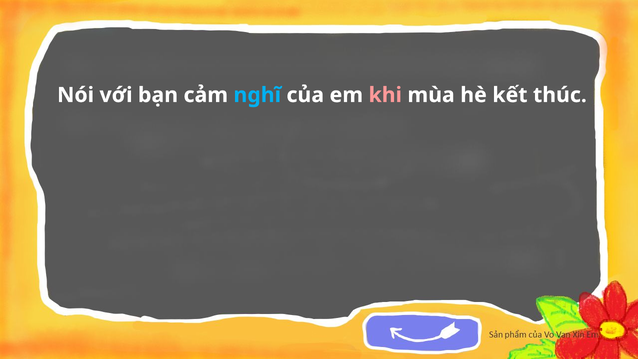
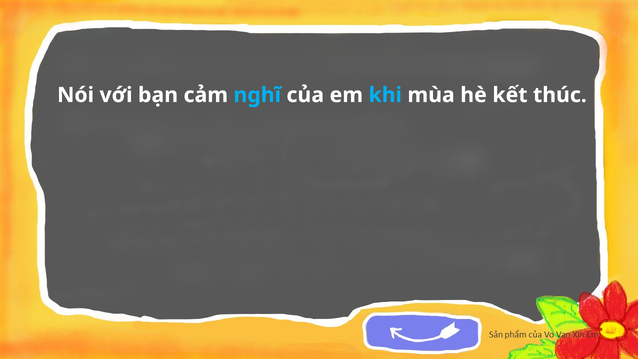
khi colour: pink -> light blue (385, 95)
